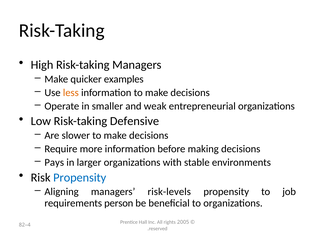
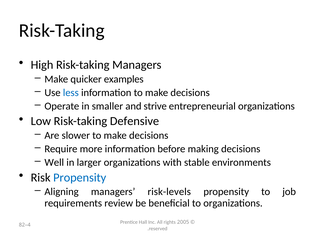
less colour: orange -> blue (71, 93)
weak: weak -> strive (155, 106)
Pays: Pays -> Well (54, 163)
person: person -> review (119, 203)
